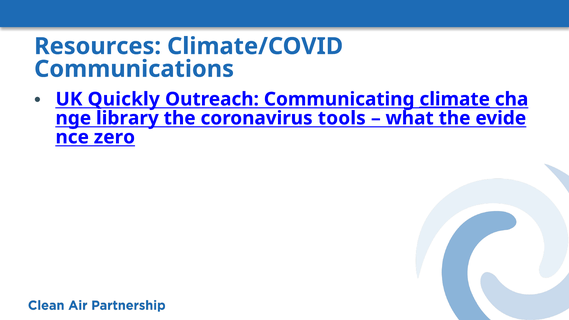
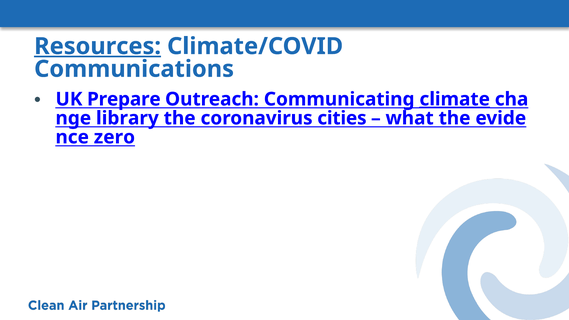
Resources underline: none -> present (98, 46)
Quickly: Quickly -> Prepare (124, 99)
tools: tools -> cities (342, 118)
